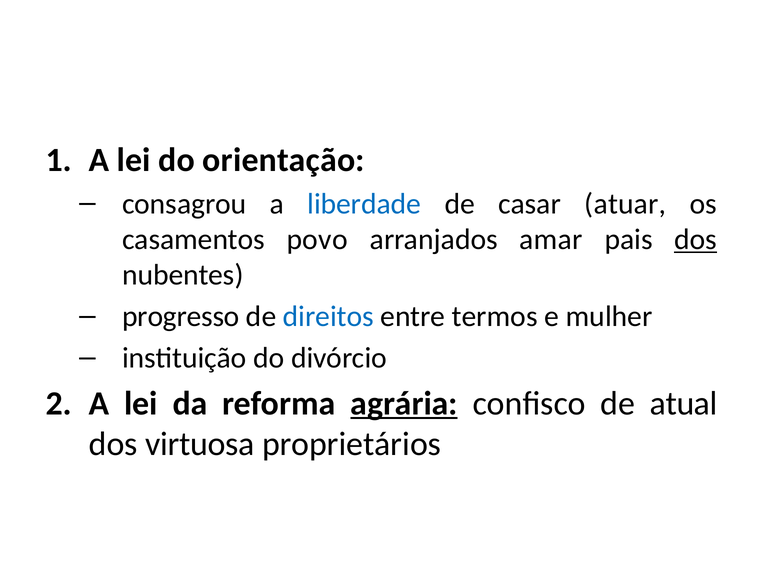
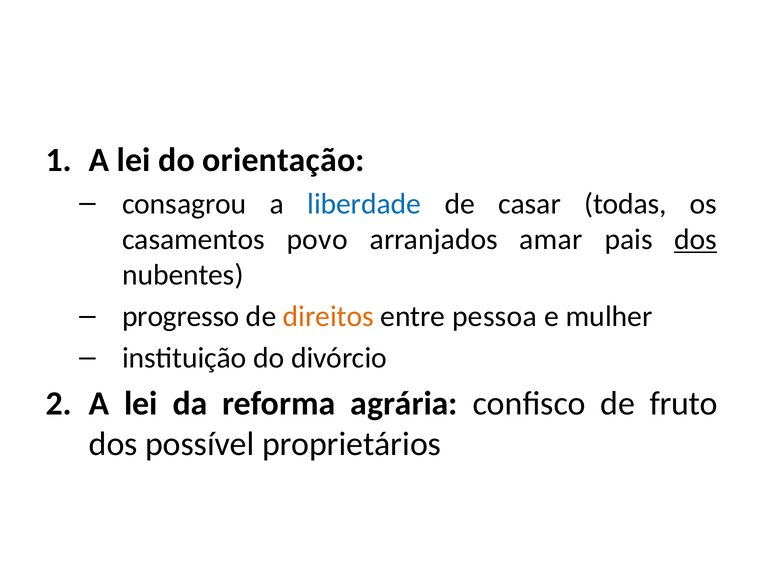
atuar: atuar -> todas (625, 204)
direitos colour: blue -> orange (328, 317)
termos: termos -> pessoa (495, 317)
agrária underline: present -> none (404, 404)
atual: atual -> fruto (684, 404)
virtuosa: virtuosa -> possível (200, 444)
